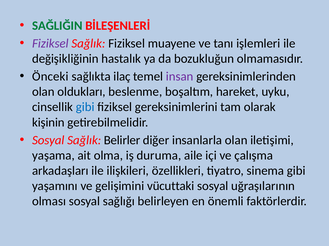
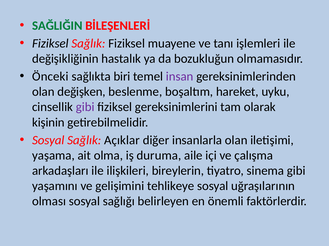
Fiziksel colour: purple -> black (50, 44)
ilaç: ilaç -> biri (122, 77)
oldukları: oldukları -> değişken (82, 92)
gibi colour: blue -> purple (85, 107)
Belirler: Belirler -> Açıklar (122, 141)
özellikleri: özellikleri -> bireylerin (178, 171)
vücuttaki: vücuttaki -> tehlikeye (171, 187)
